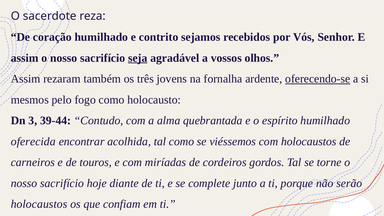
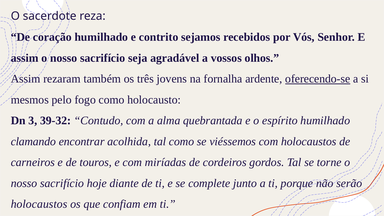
seja underline: present -> none (138, 58)
39-44: 39-44 -> 39-32 (56, 121)
oferecida: oferecida -> clamando (33, 141)
